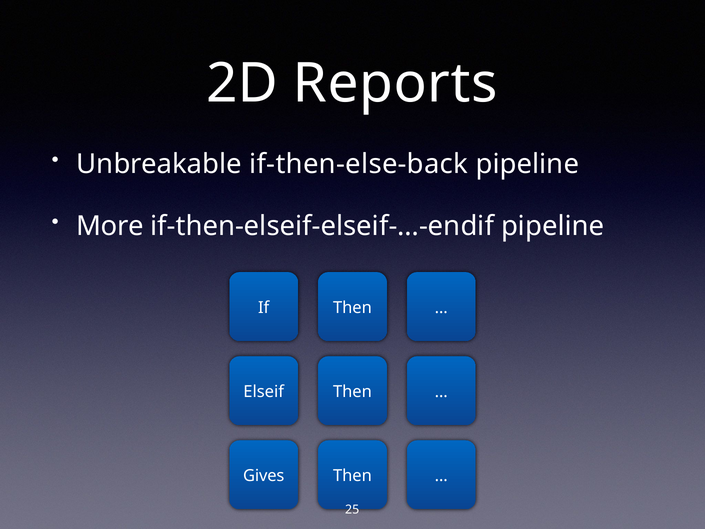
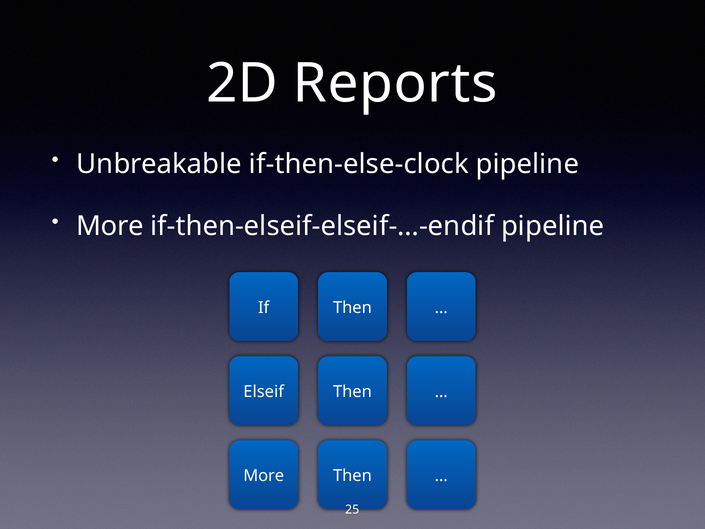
if-then-else-back: if-then-else-back -> if-then-else-clock (359, 164)
Gives: Gives -> More (264, 476)
